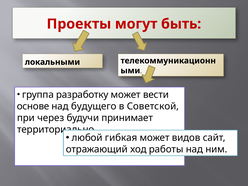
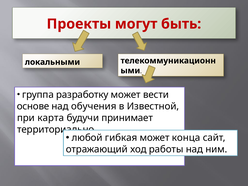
будущего: будущего -> обучения (94, 106)
Советской: Советской -> Известной (153, 106)
через: через -> карта (51, 118)
видов: видов -> конца (186, 138)
